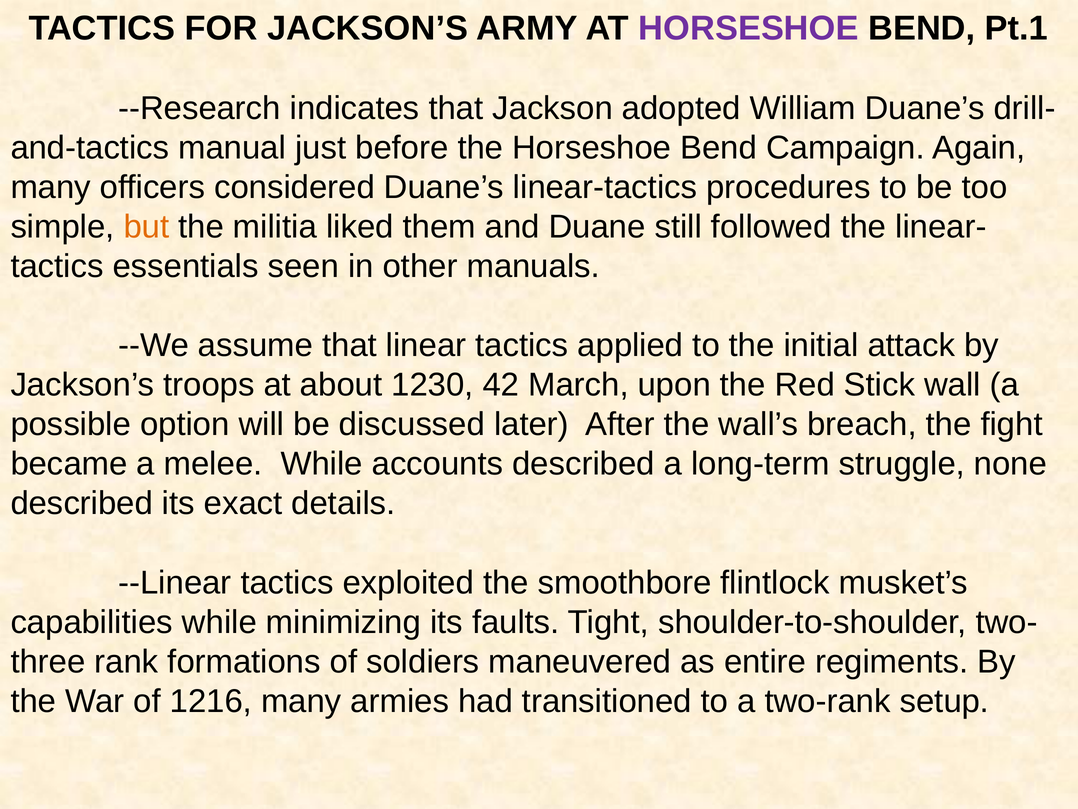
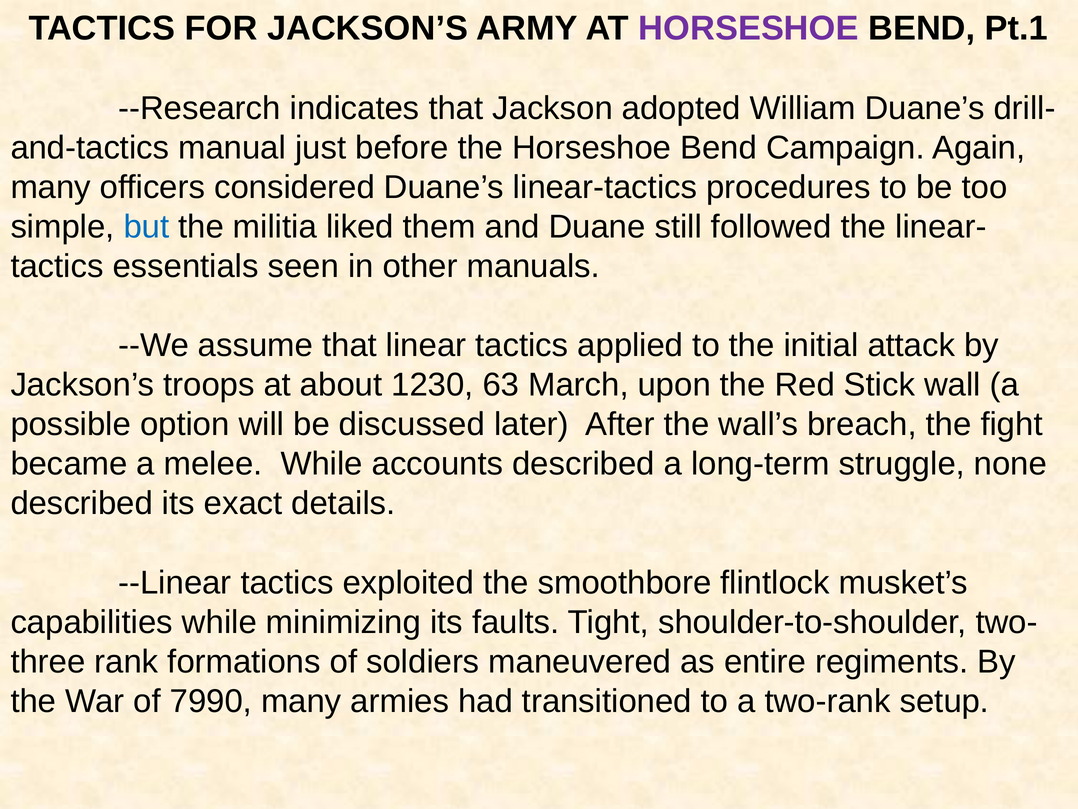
but colour: orange -> blue (146, 227)
42: 42 -> 63 (501, 385)
1216: 1216 -> 7990 (211, 701)
